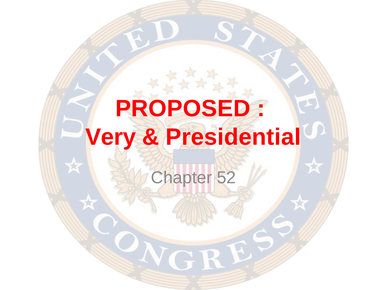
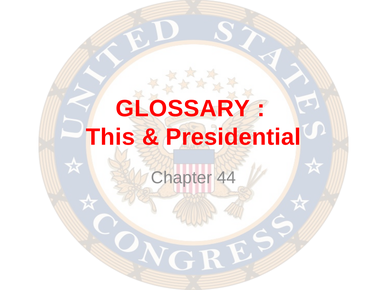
PROPOSED: PROPOSED -> GLOSSARY (183, 109)
Very: Very -> This (110, 137)
52: 52 -> 44 (226, 178)
